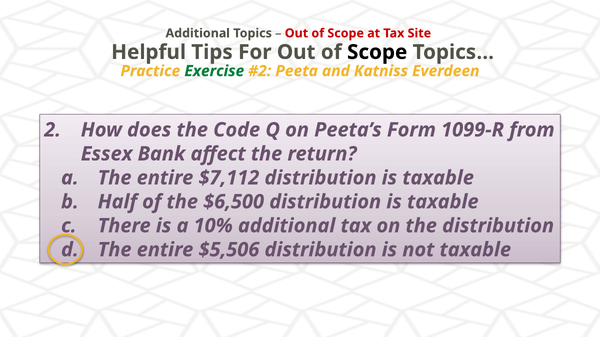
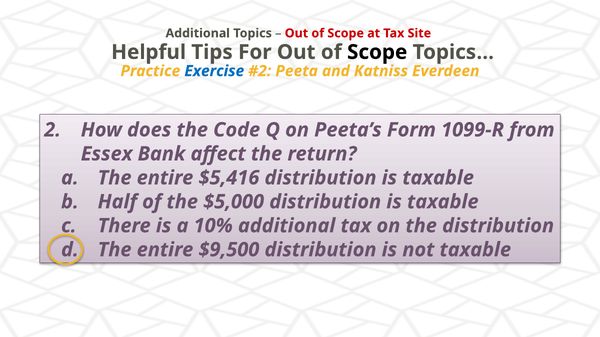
Exercise colour: green -> blue (214, 71)
$7,112: $7,112 -> $5,416 (229, 178)
$6,500: $6,500 -> $5,000 (234, 202)
$5,506: $5,506 -> $9,500 (229, 250)
